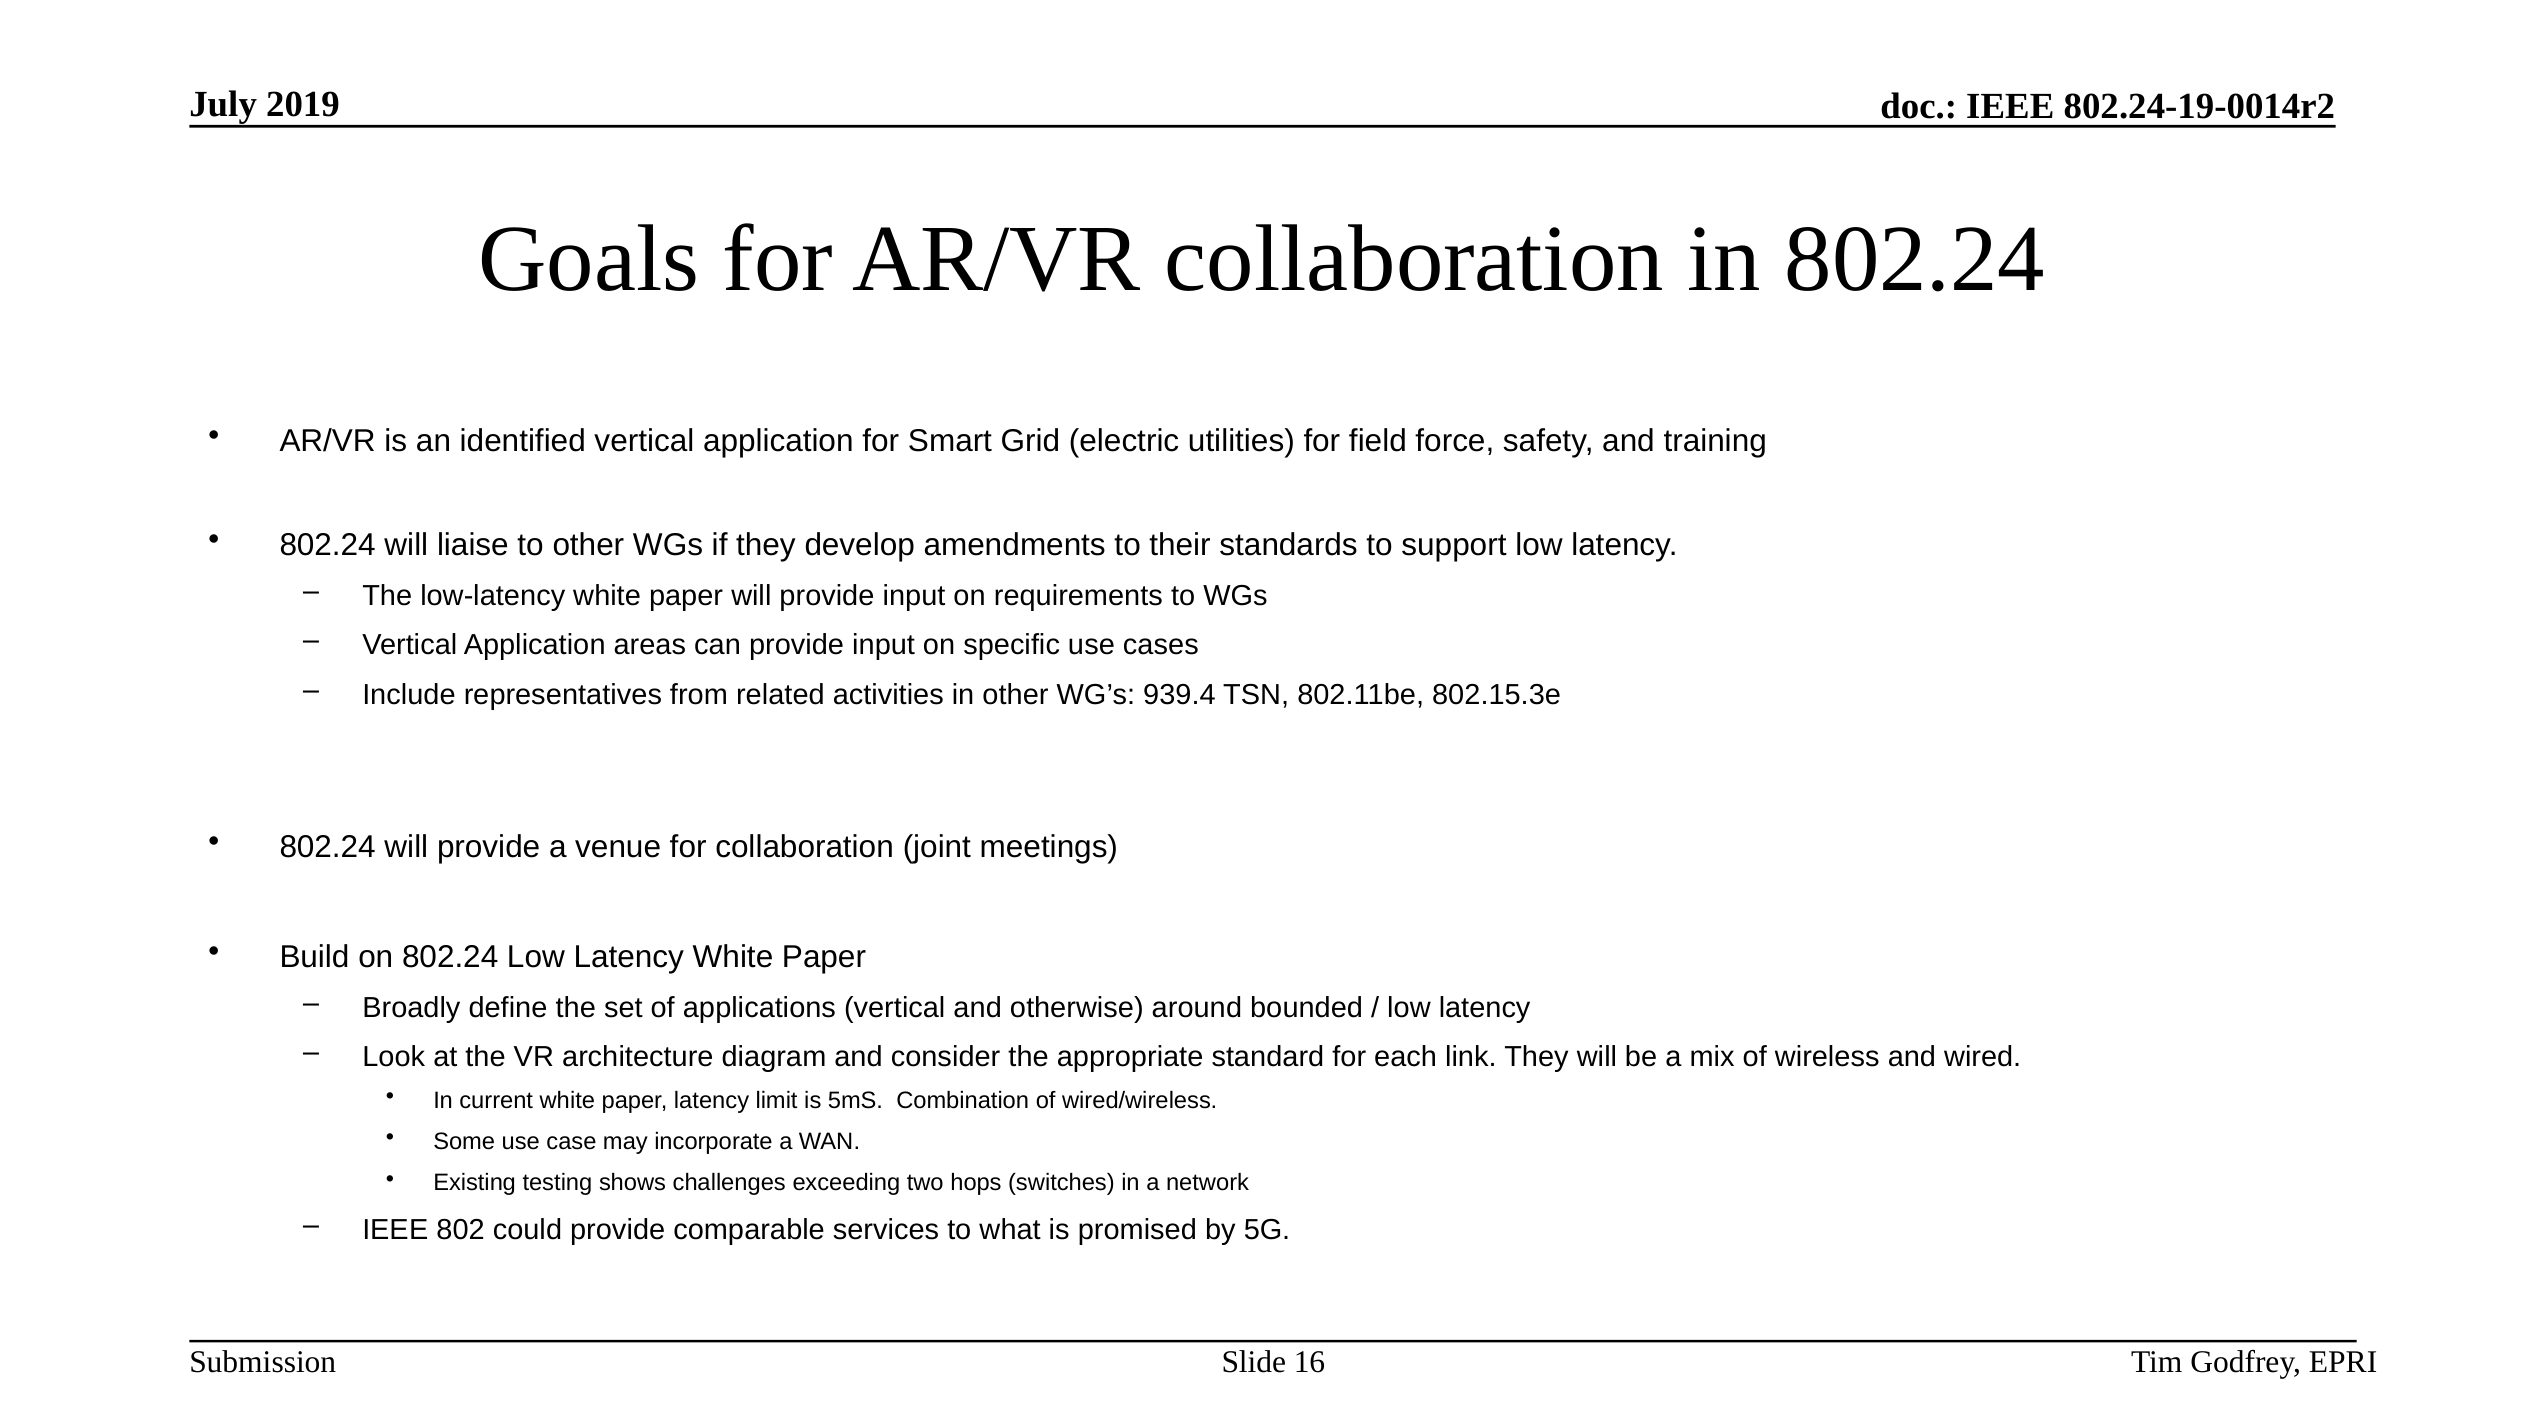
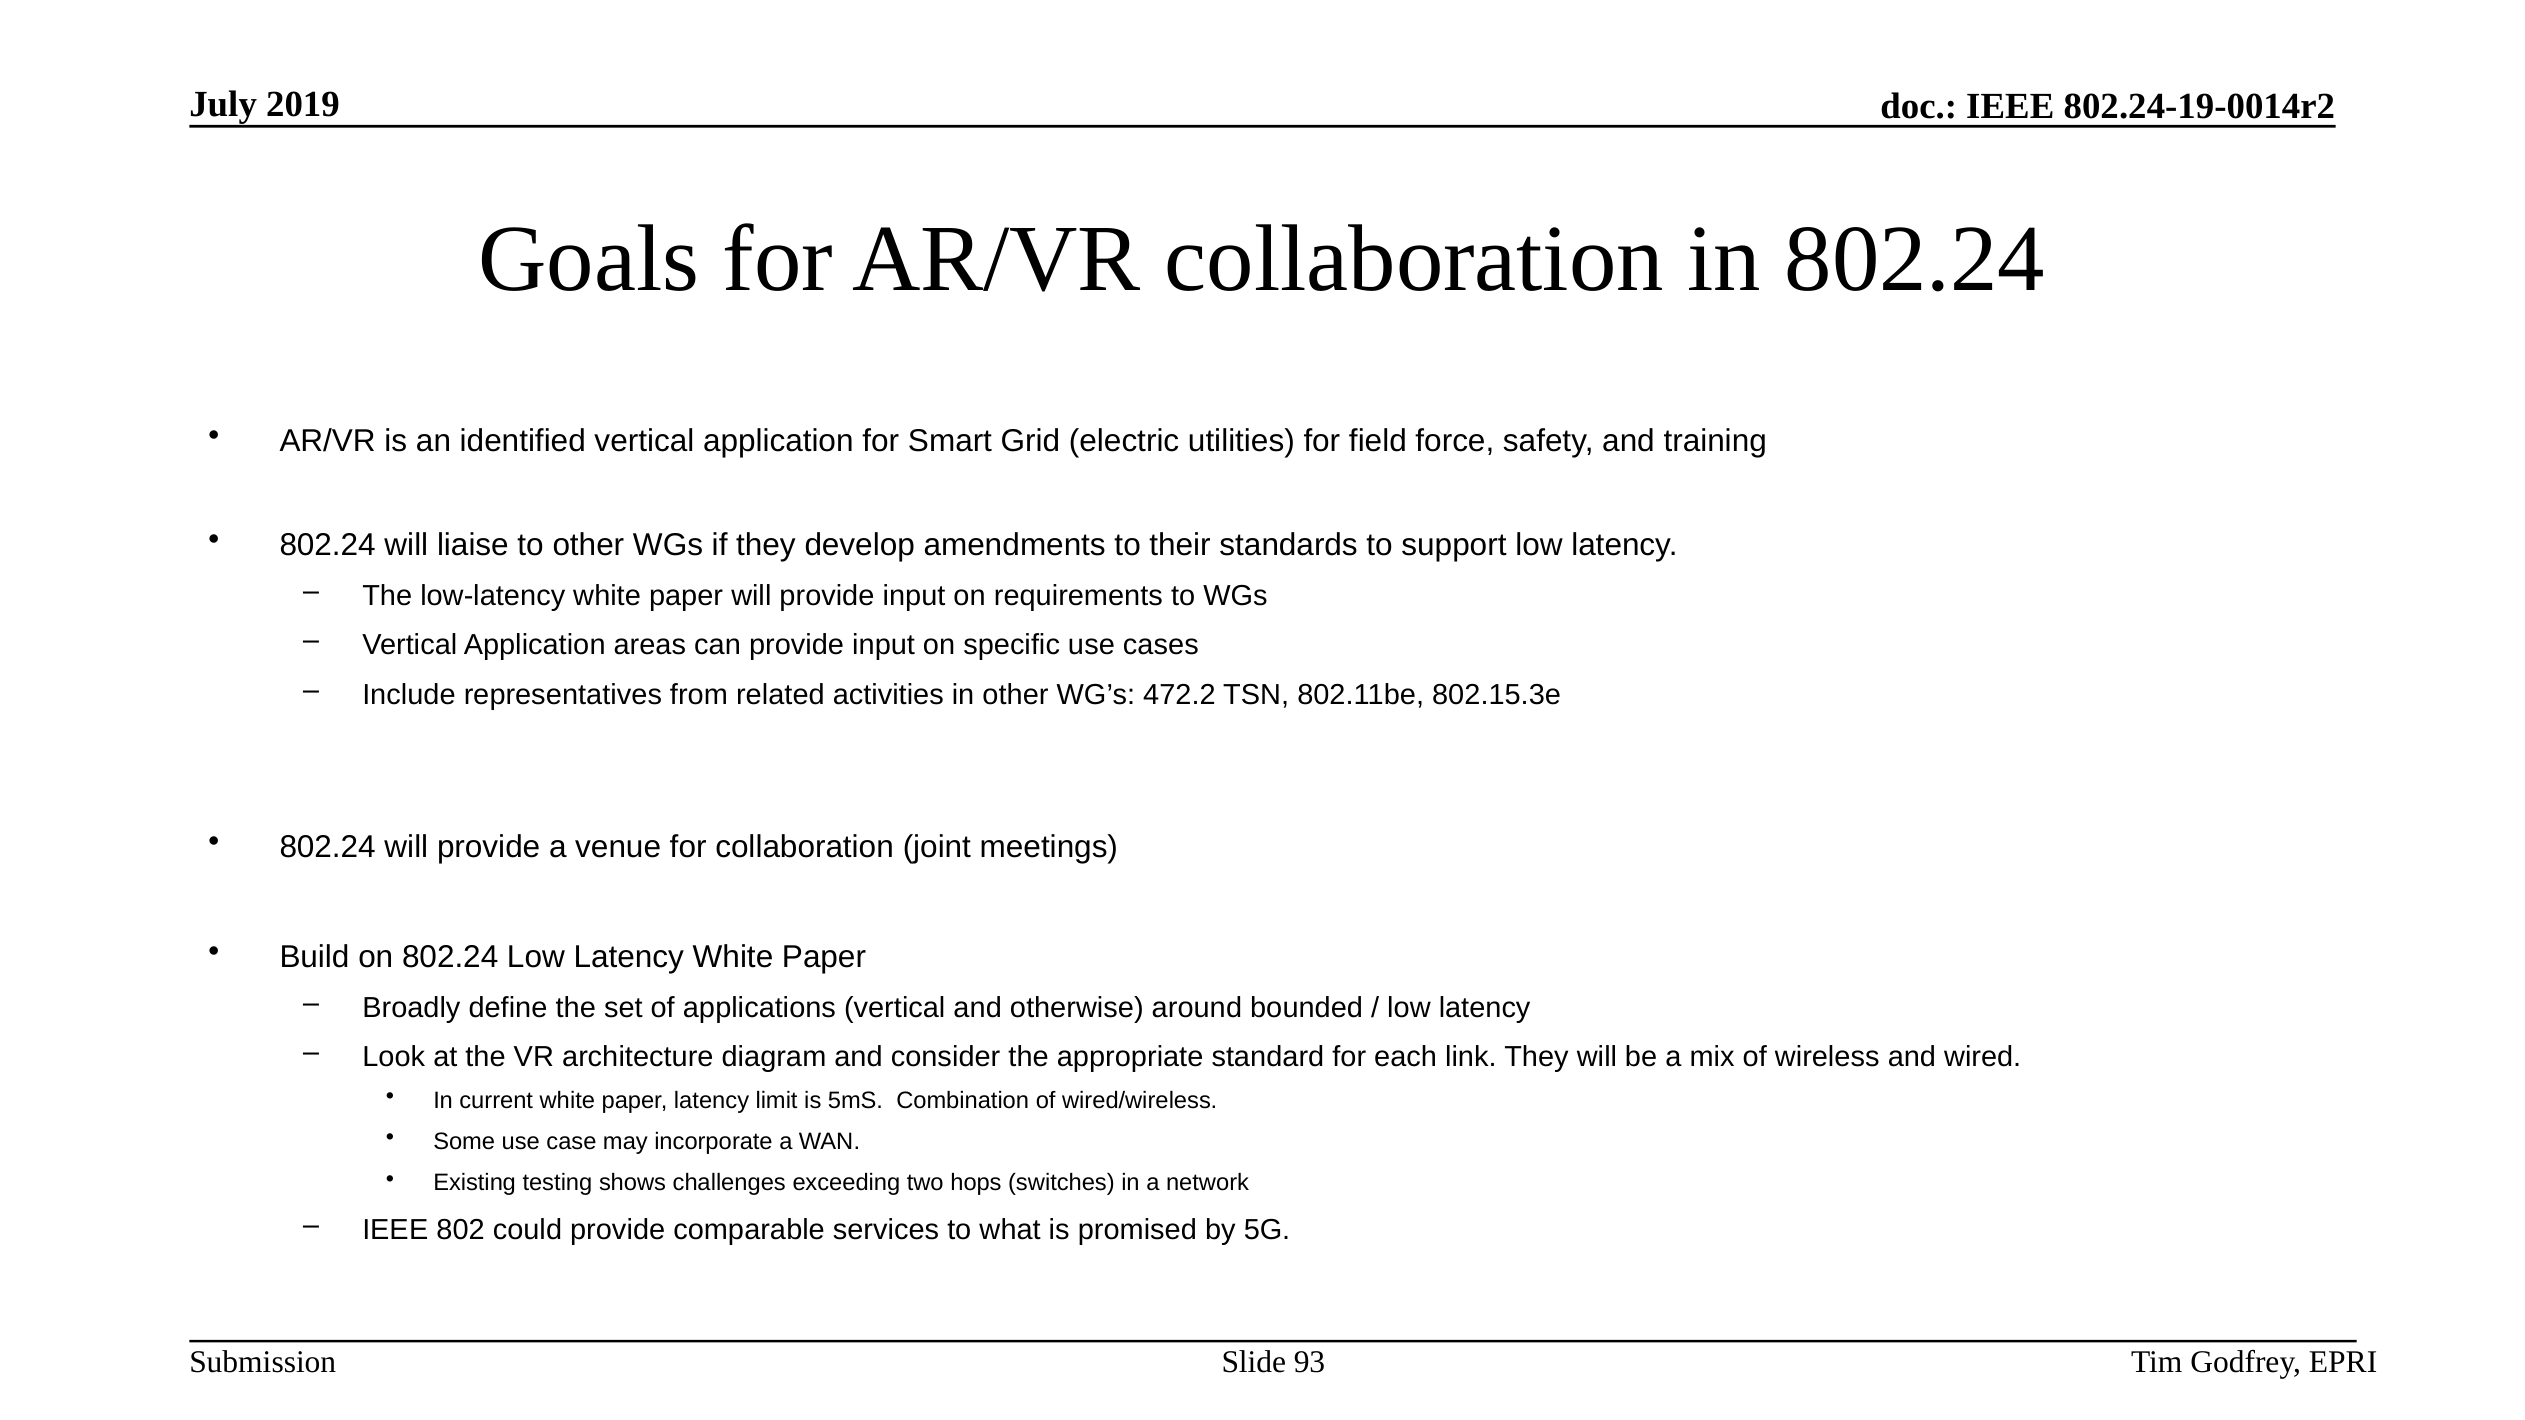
939.4: 939.4 -> 472.2 (1179, 695)
16: 16 -> 93 (1309, 1362)
